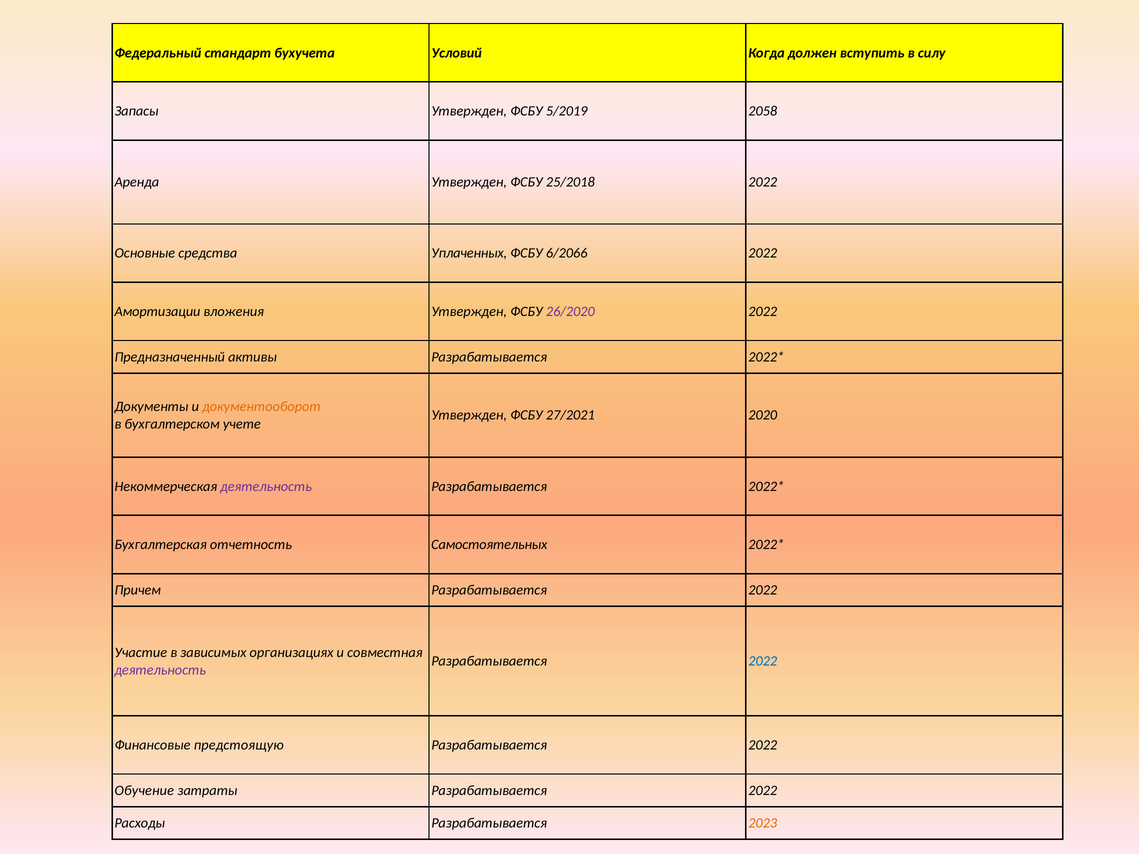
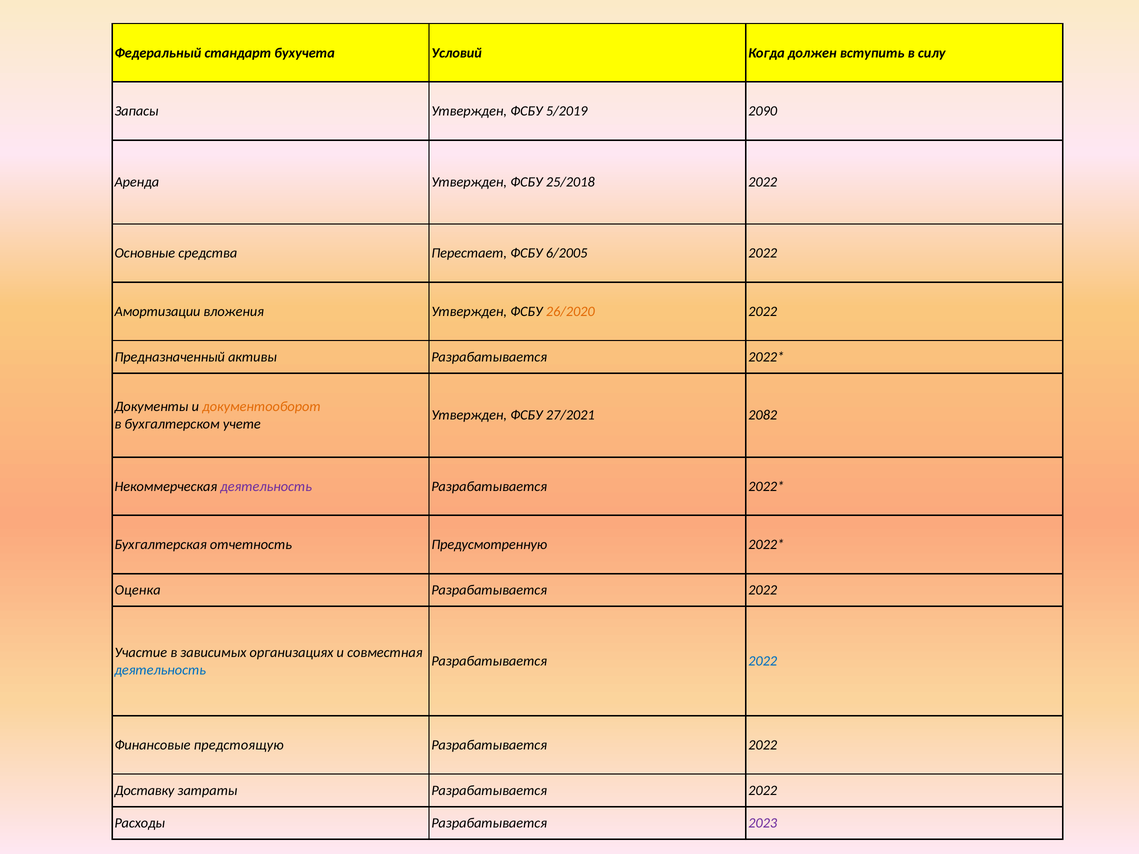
2058: 2058 -> 2090 (763, 111)
Уплаченных: Уплаченных -> Перестает (469, 253)
6/2066: 6/2066 -> 6/2005 (567, 253)
26/2020 colour: purple -> orange (570, 312)
2020: 2020 -> 2082 (763, 415)
Самостоятельных: Самостоятельных -> Предусмотренную (489, 545)
Причем: Причем -> Оценка (138, 590)
деятельность colour: purple -> blue (160, 670)
Обучение: Обучение -> Доставку (144, 791)
2023 colour: orange -> purple (763, 823)
